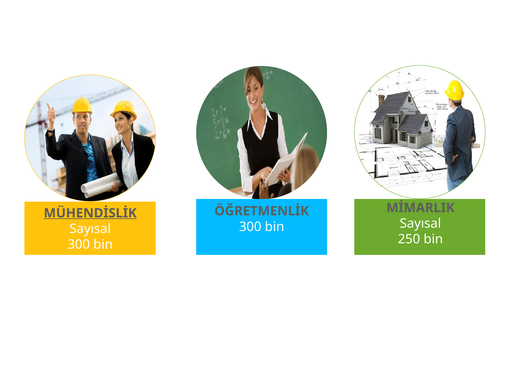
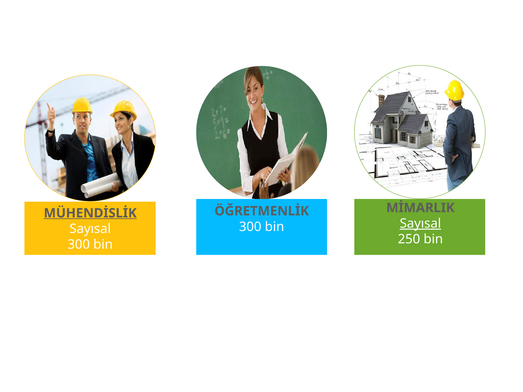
Sayısal underline: none -> present (420, 224)
